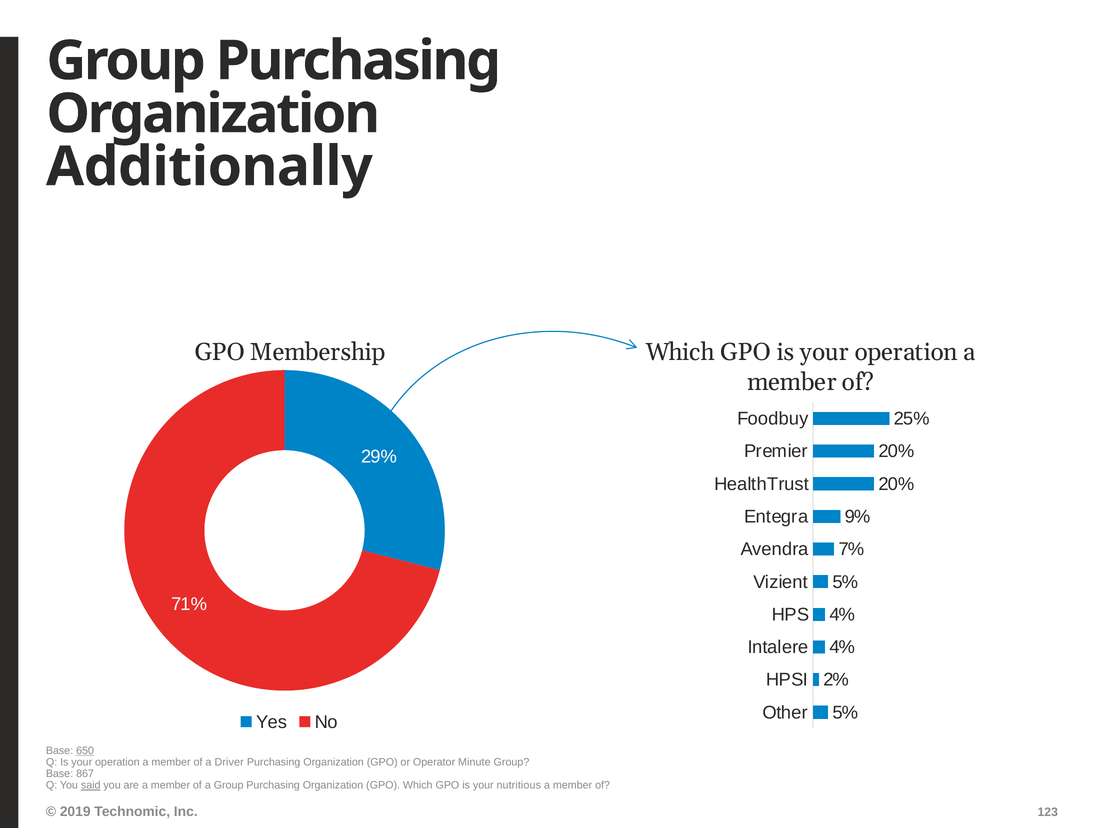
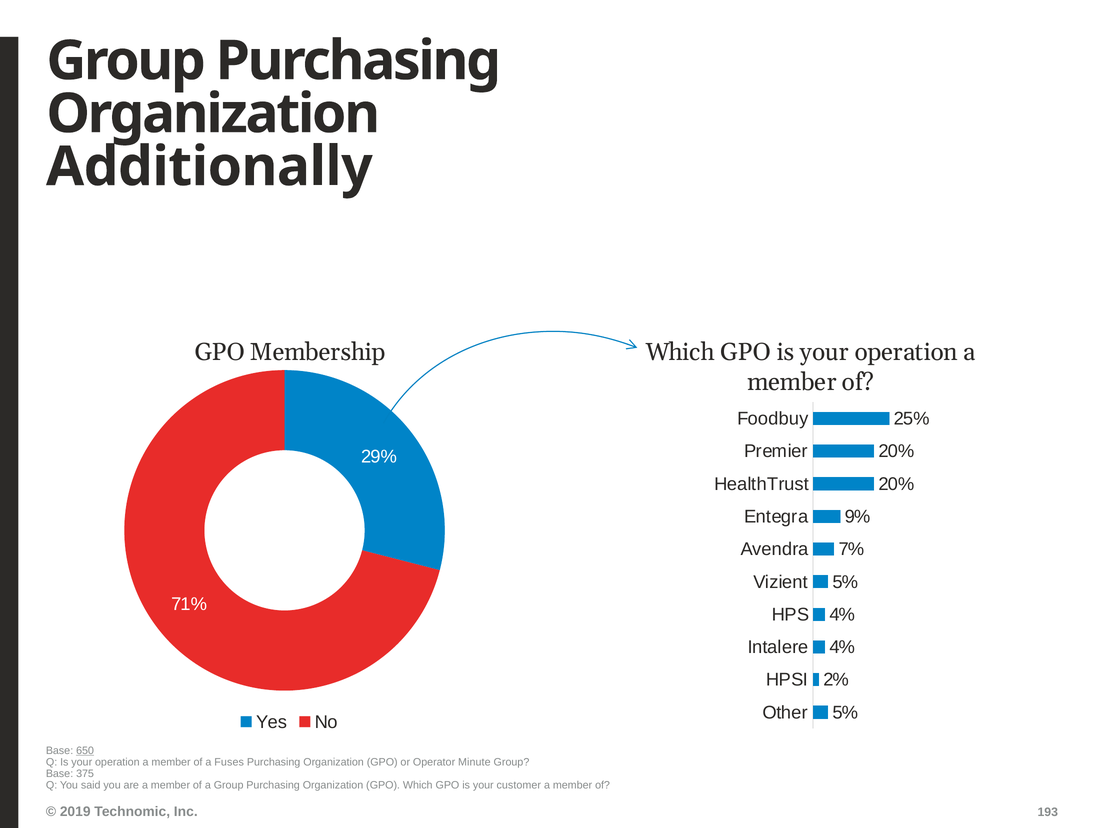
Driver: Driver -> Fuses (229, 762)
867: 867 -> 375 (85, 774)
said underline: present -> none (91, 785)
nutritious: nutritious -> customer (519, 785)
123: 123 -> 193 (1048, 812)
